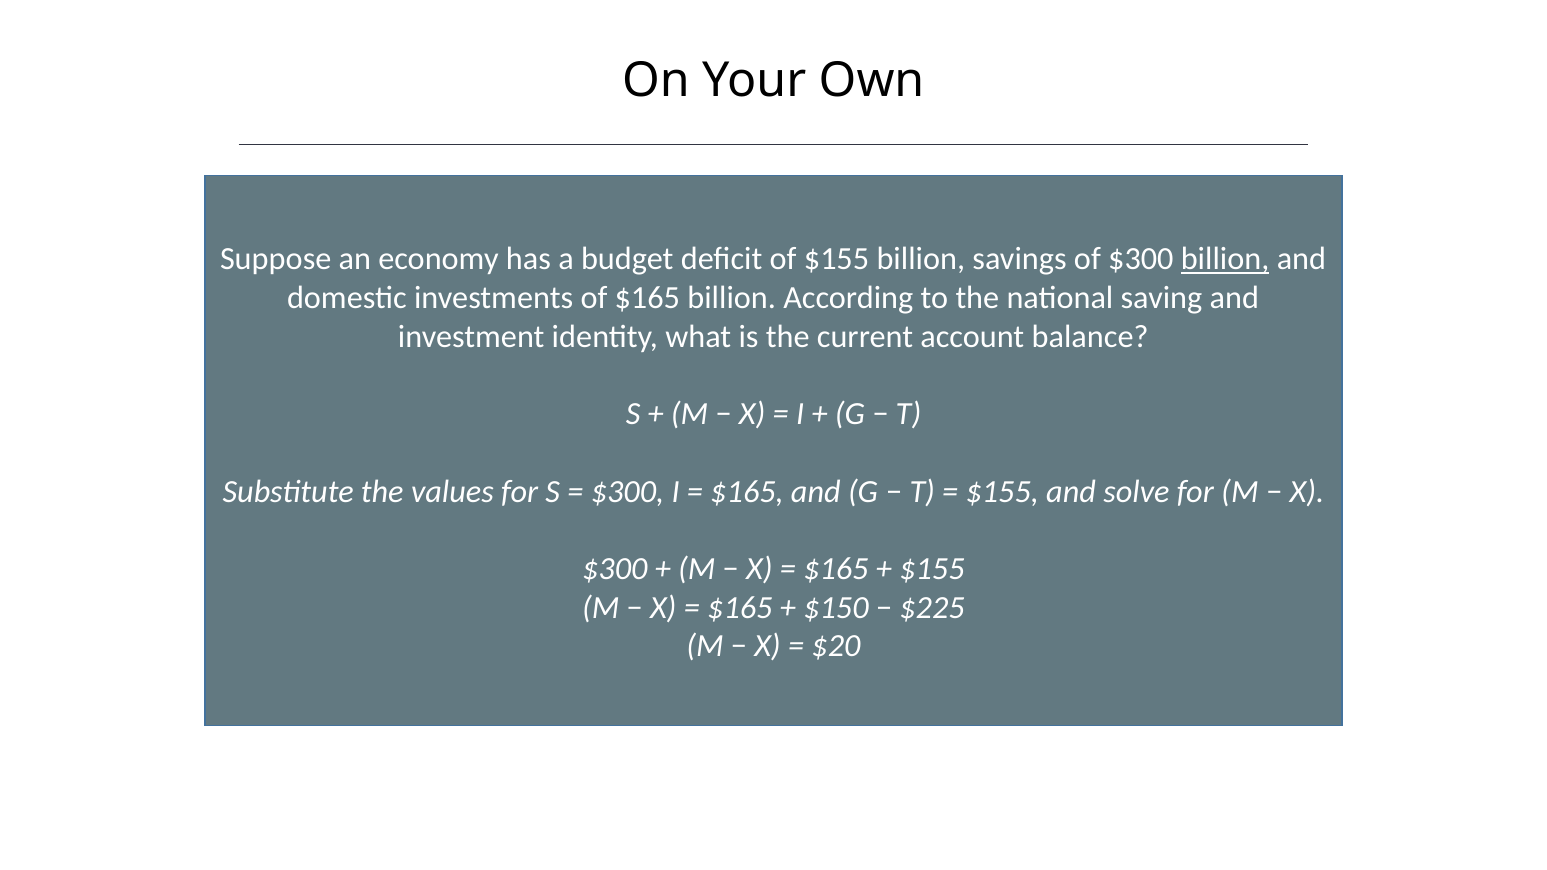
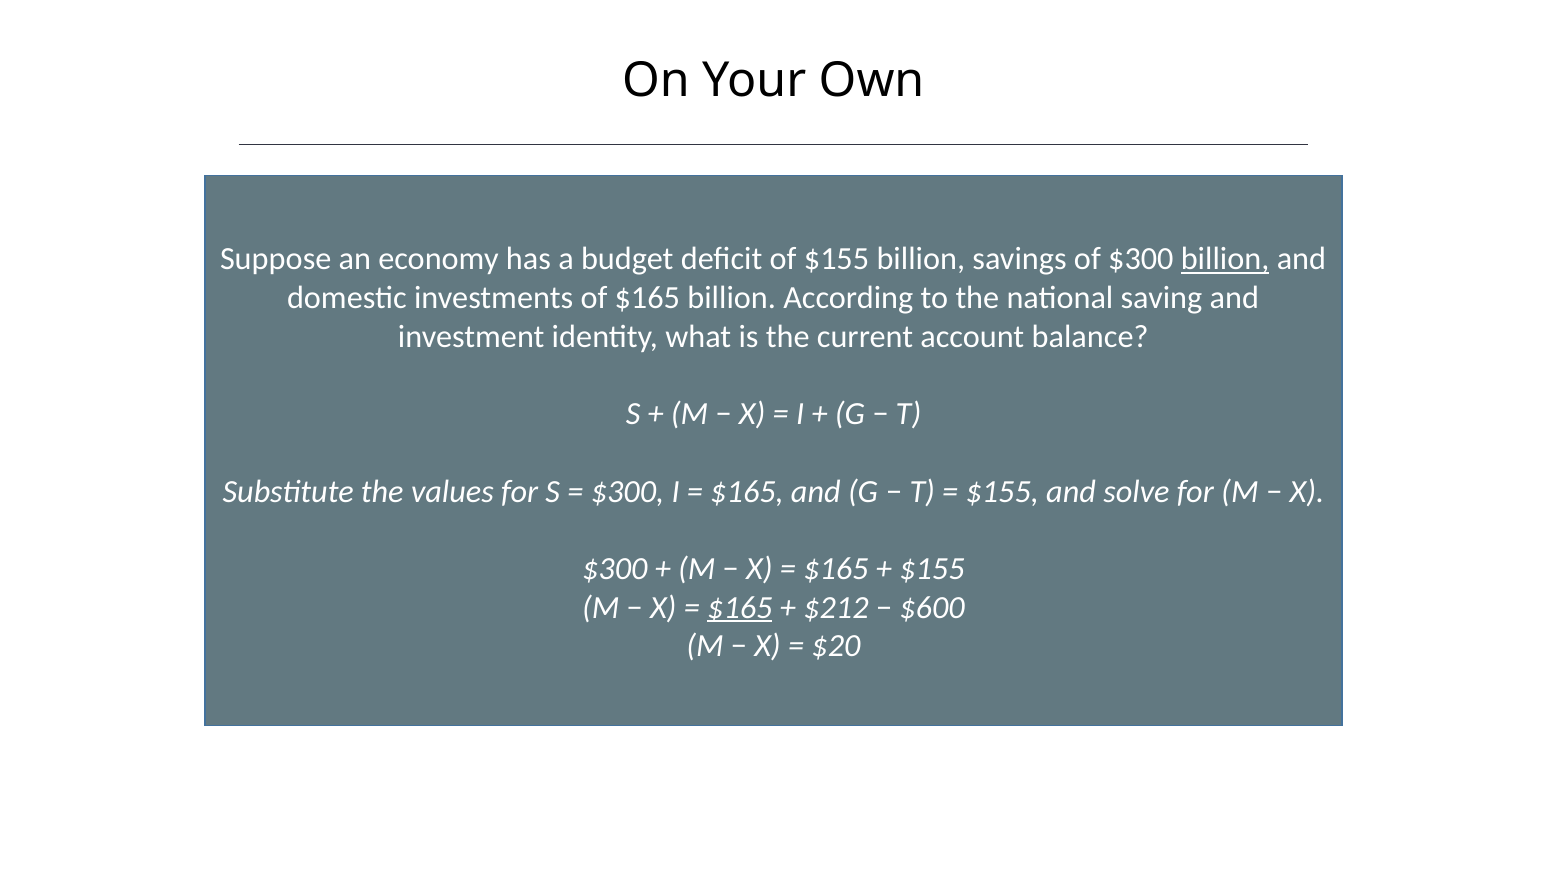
$165 underline: none -> present (740, 608)
$150: $150 -> $212 (836, 608)
$225: $225 -> $600 (932, 608)
